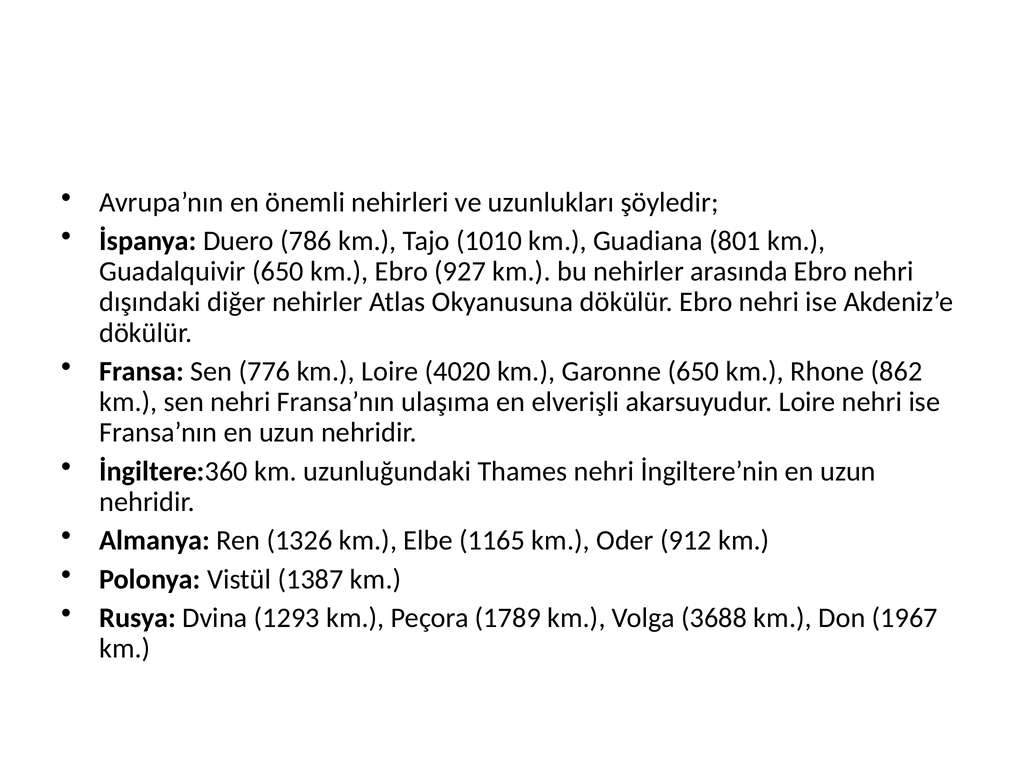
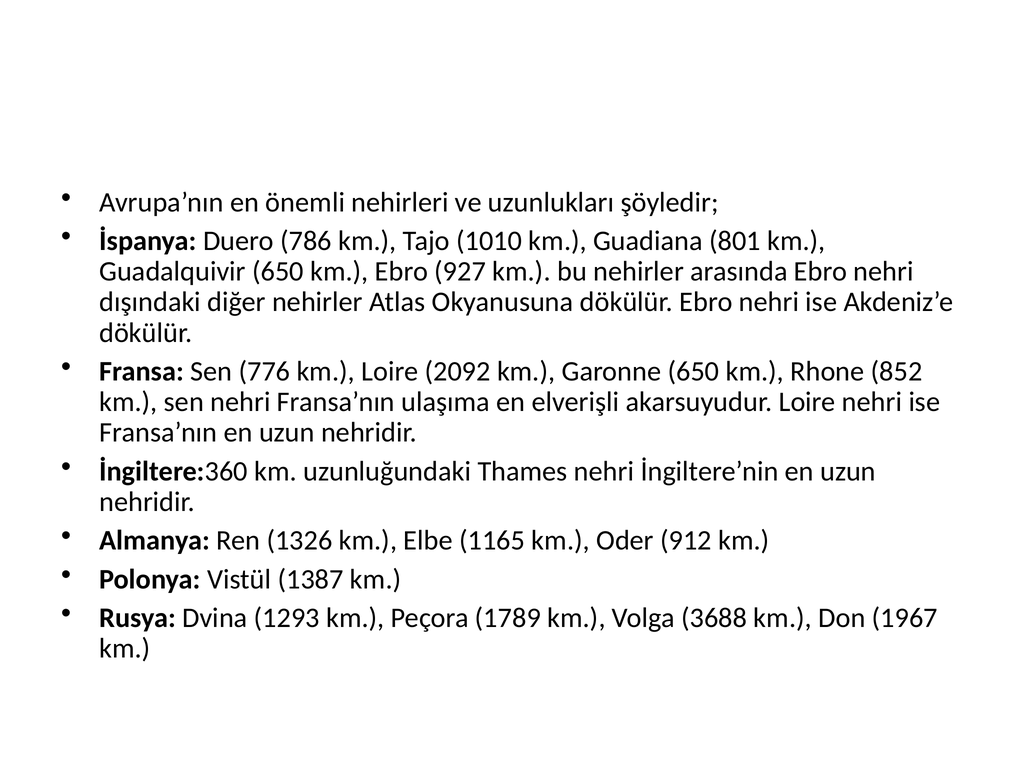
4020: 4020 -> 2092 (458, 371)
862: 862 -> 852 (897, 371)
